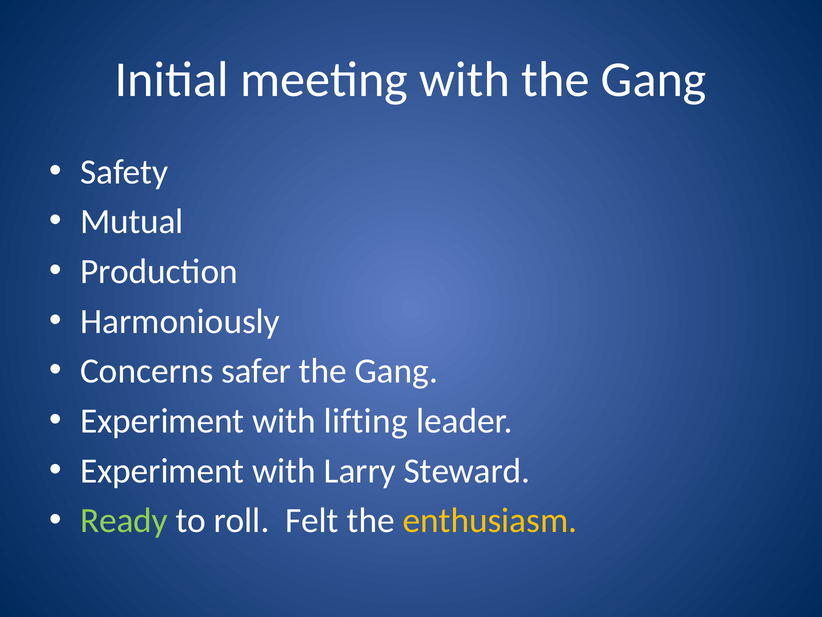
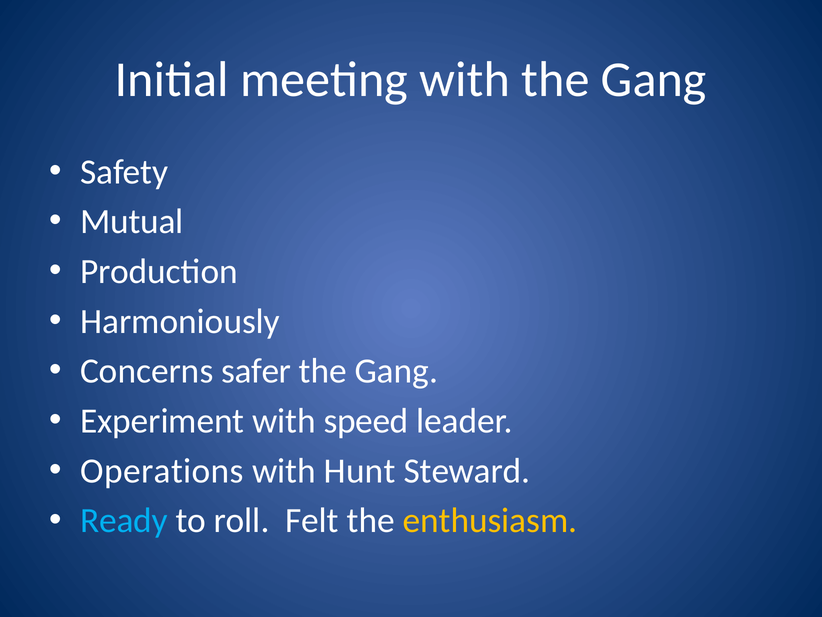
lifting: lifting -> speed (366, 421)
Experiment: Experiment -> Operations (162, 471)
Larry: Larry -> Hunt (360, 471)
Ready colour: light green -> light blue (124, 520)
